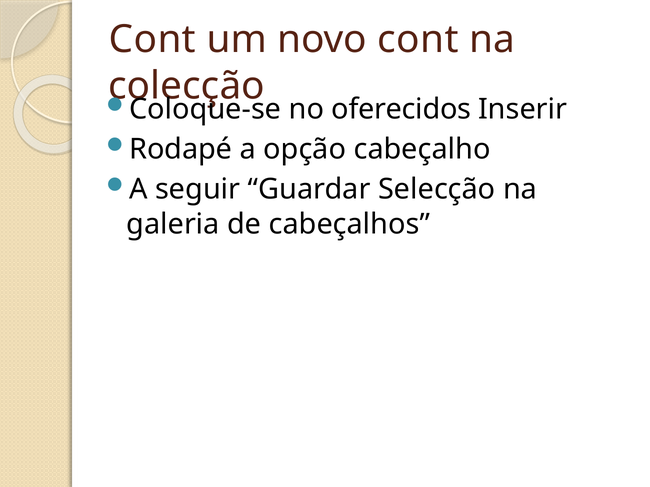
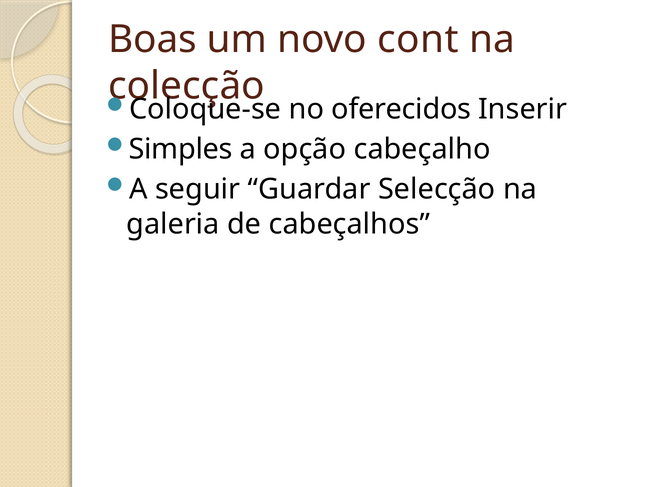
Cont: Cont -> Boas (153, 40)
Rodapé: Rodapé -> Simples (181, 149)
